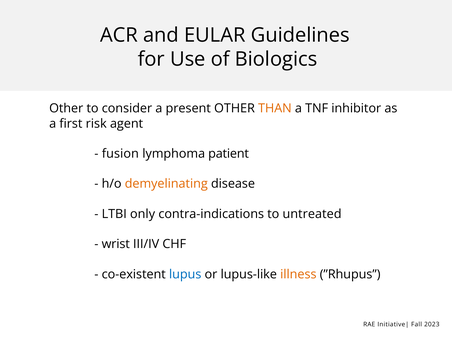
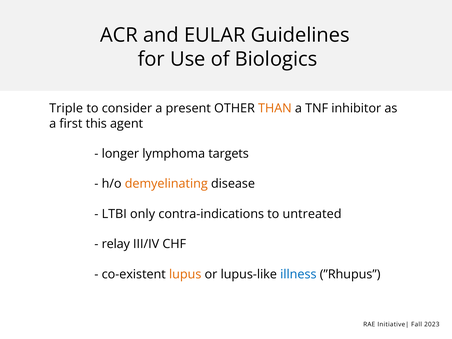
Other: Other -> Triple (66, 108)
risk: risk -> this (96, 124)
fusion: fusion -> longer (120, 154)
patient: patient -> targets (229, 154)
wrist: wrist -> relay (116, 244)
lupus colour: blue -> orange (185, 274)
illness colour: orange -> blue (298, 274)
